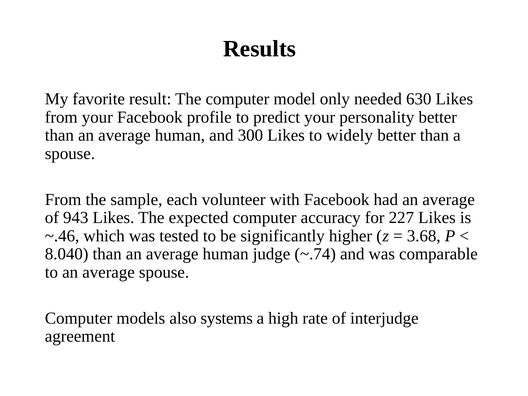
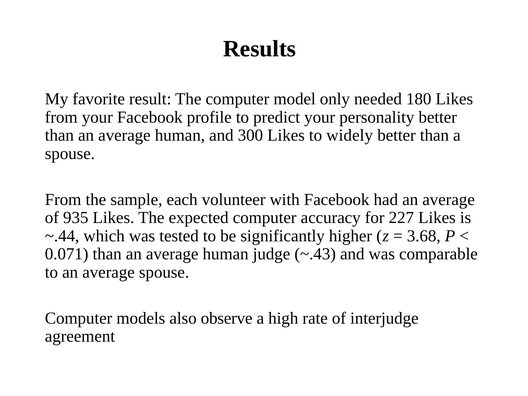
630: 630 -> 180 (419, 99)
943: 943 -> 935 (76, 218)
~.46: ~.46 -> ~.44 (62, 236)
8.040: 8.040 -> 0.071 (67, 254)
~.74: ~.74 -> ~.43 (315, 254)
systems: systems -> observe (227, 318)
